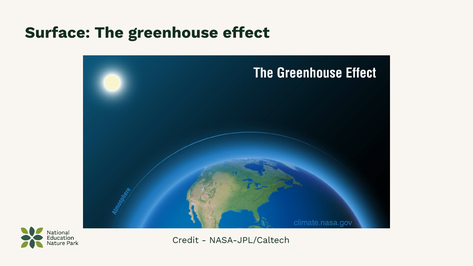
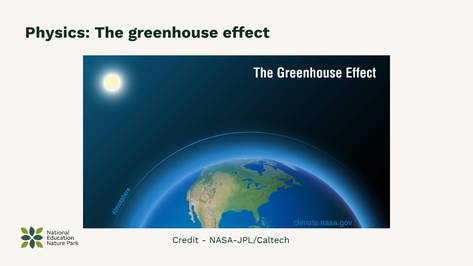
Surface: Surface -> Physics (57, 33)
